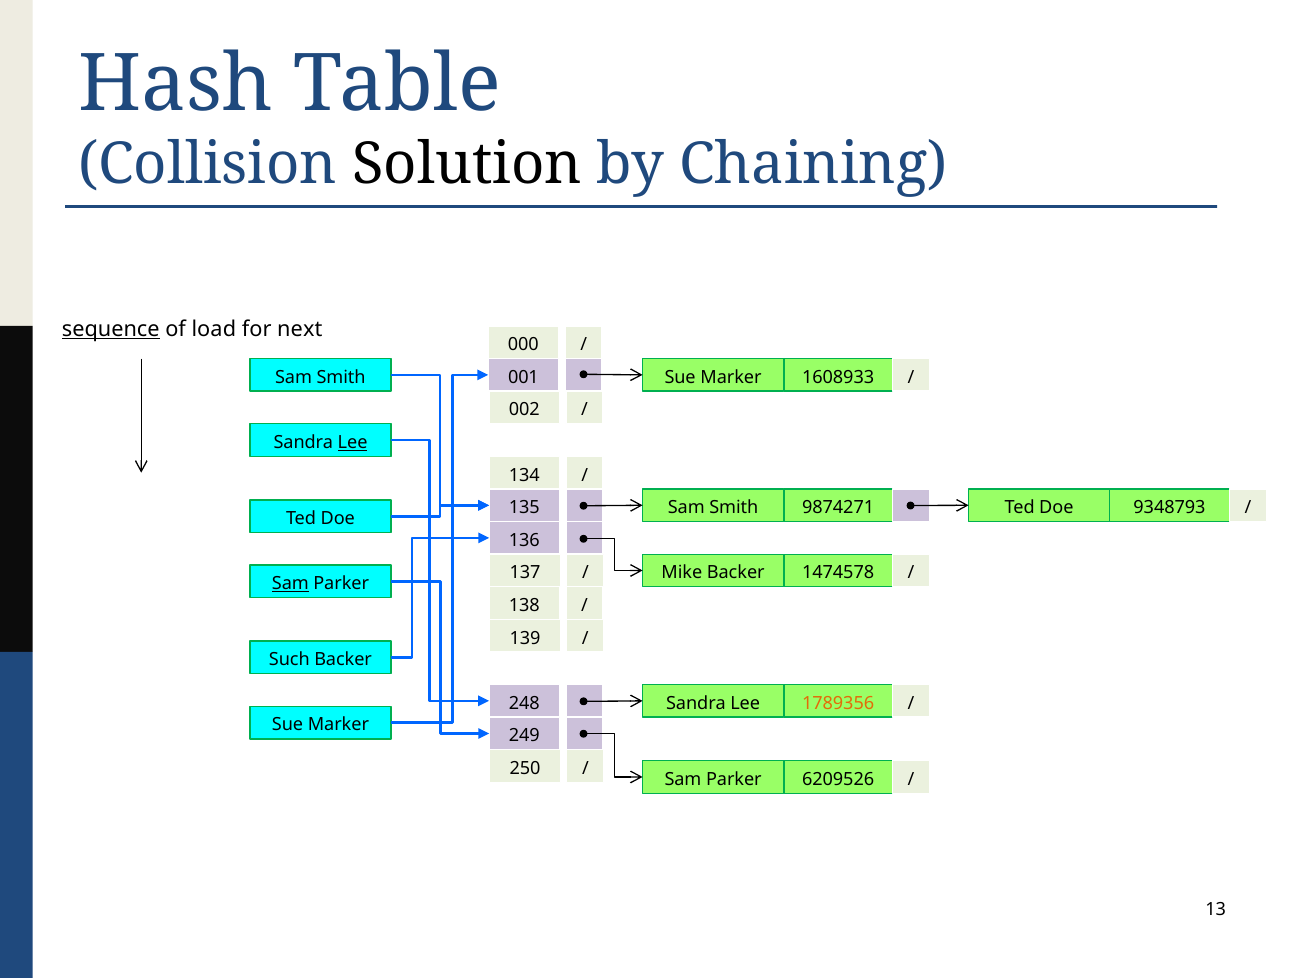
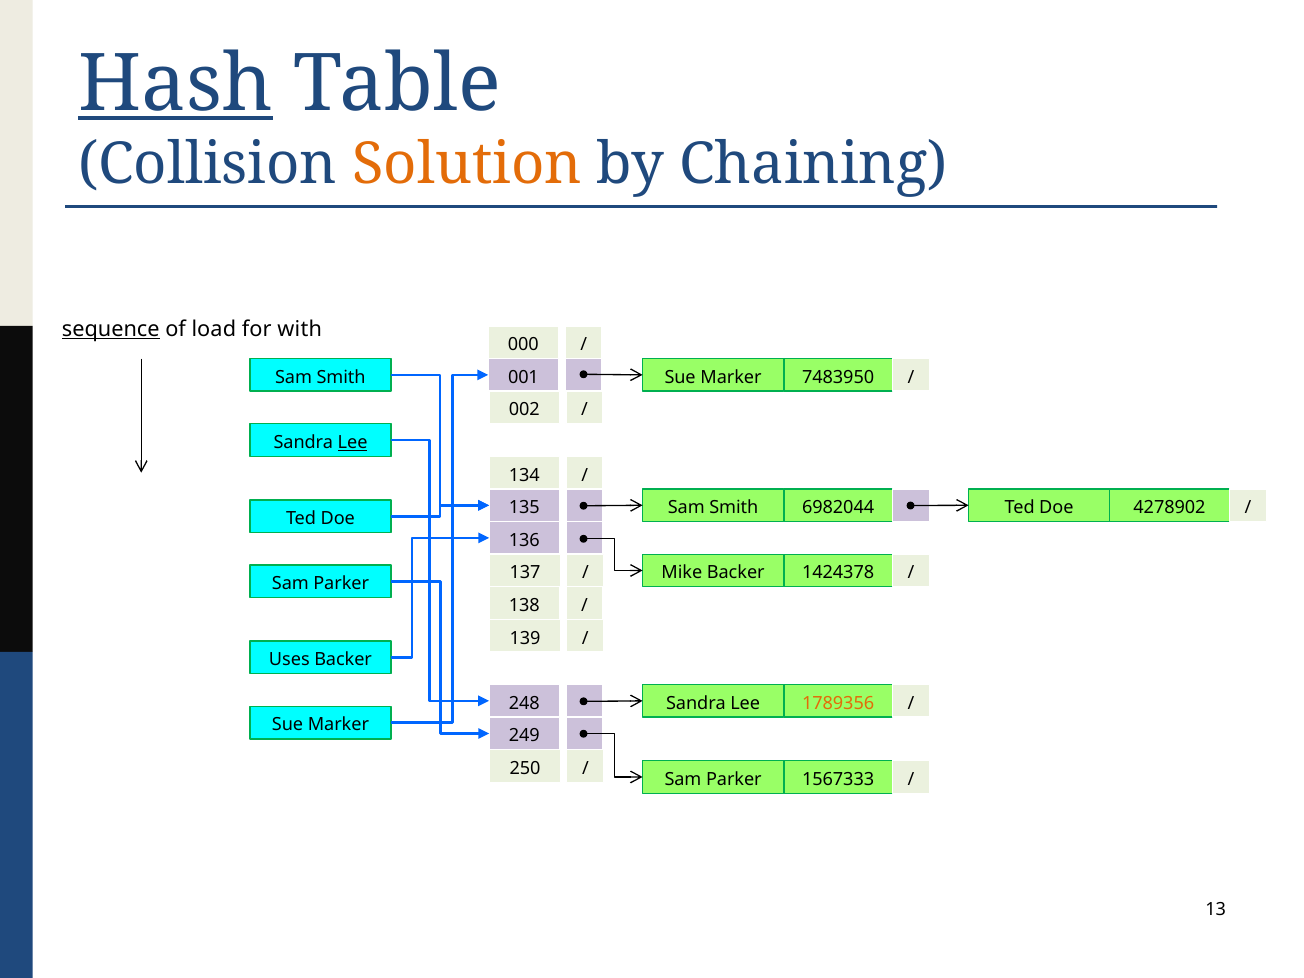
Hash underline: none -> present (176, 84)
Solution colour: black -> orange (467, 165)
next: next -> with (300, 329)
1608933: 1608933 -> 7483950 (838, 377)
9874271: 9874271 -> 6982044 (838, 508)
9348793: 9348793 -> 4278902 (1170, 508)
1474578: 1474578 -> 1424378 (838, 573)
Sam underline: present -> none (290, 584)
Such: Such -> Uses (289, 660)
6209526: 6209526 -> 1567333 (838, 779)
